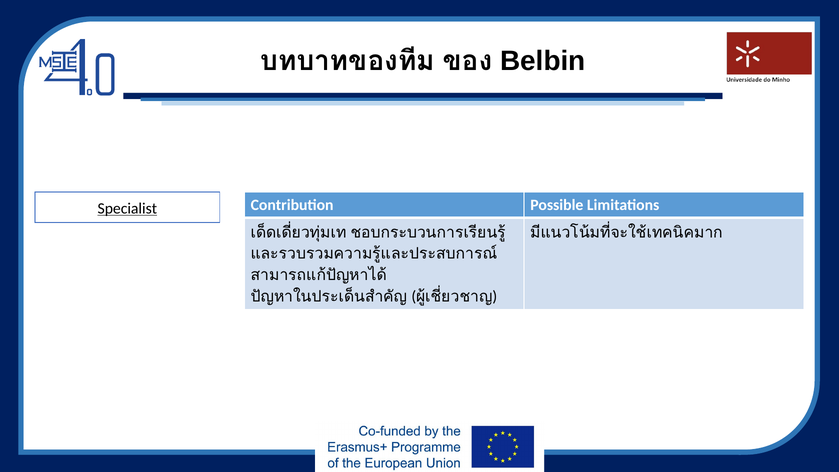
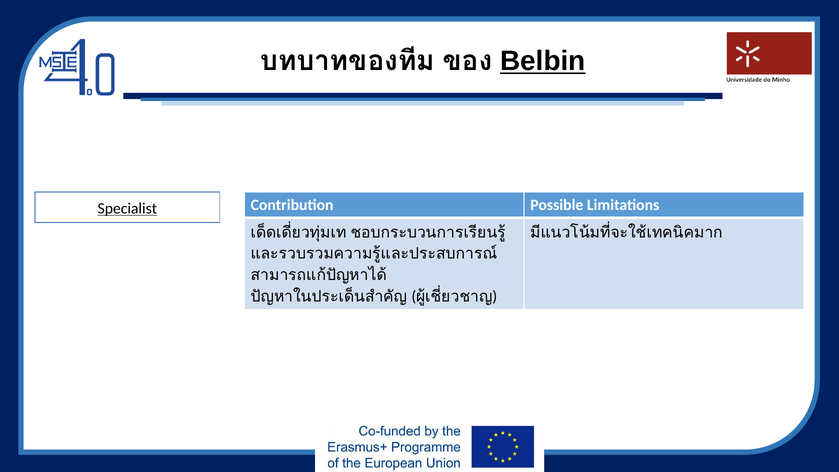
Belbin underline: none -> present (543, 61)
